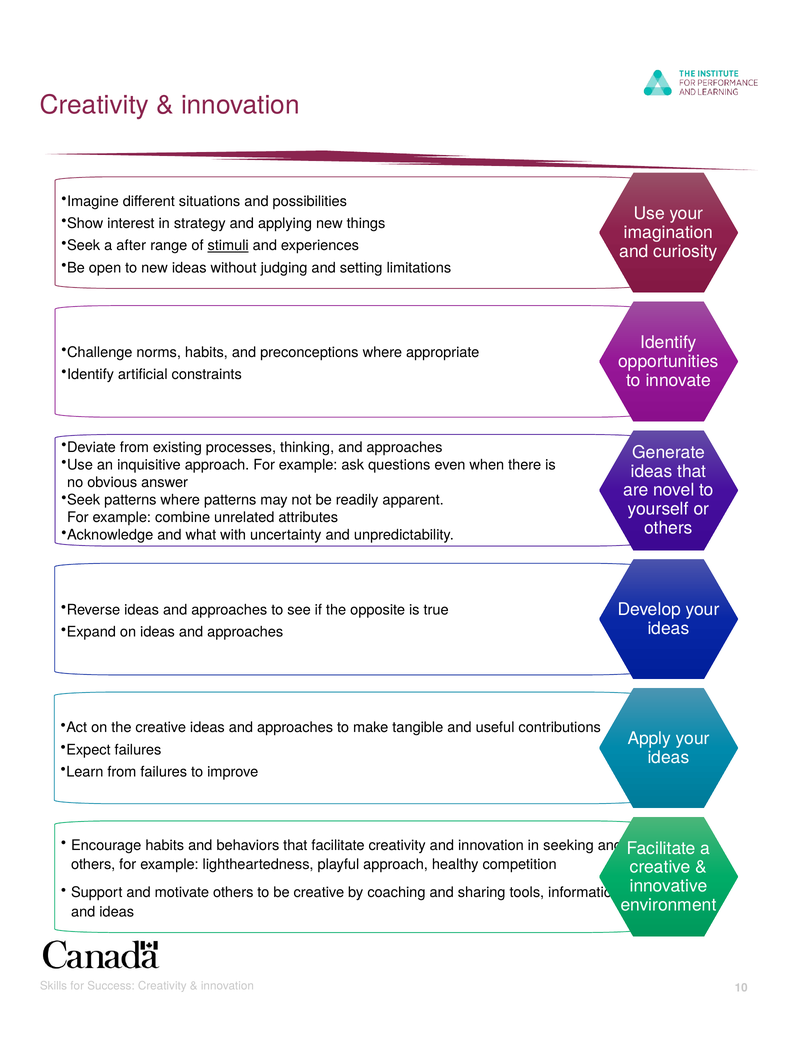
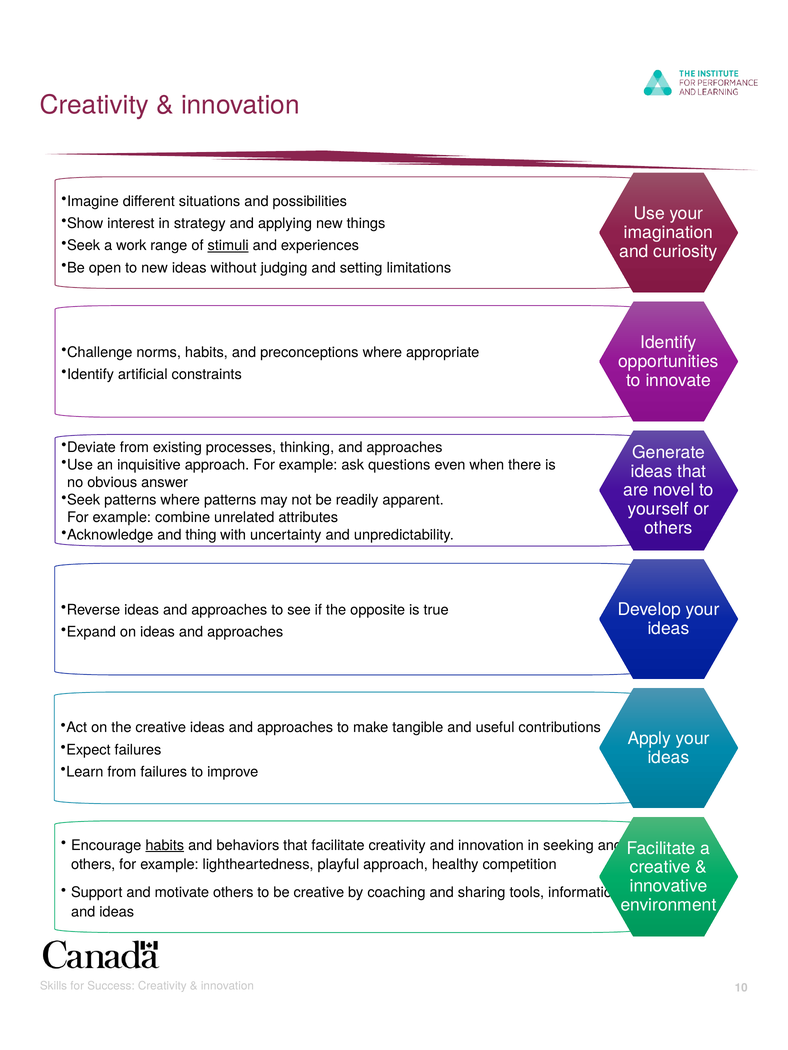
after: after -> work (131, 246)
what: what -> thing (201, 535)
habits underline: none -> present (165, 846)
